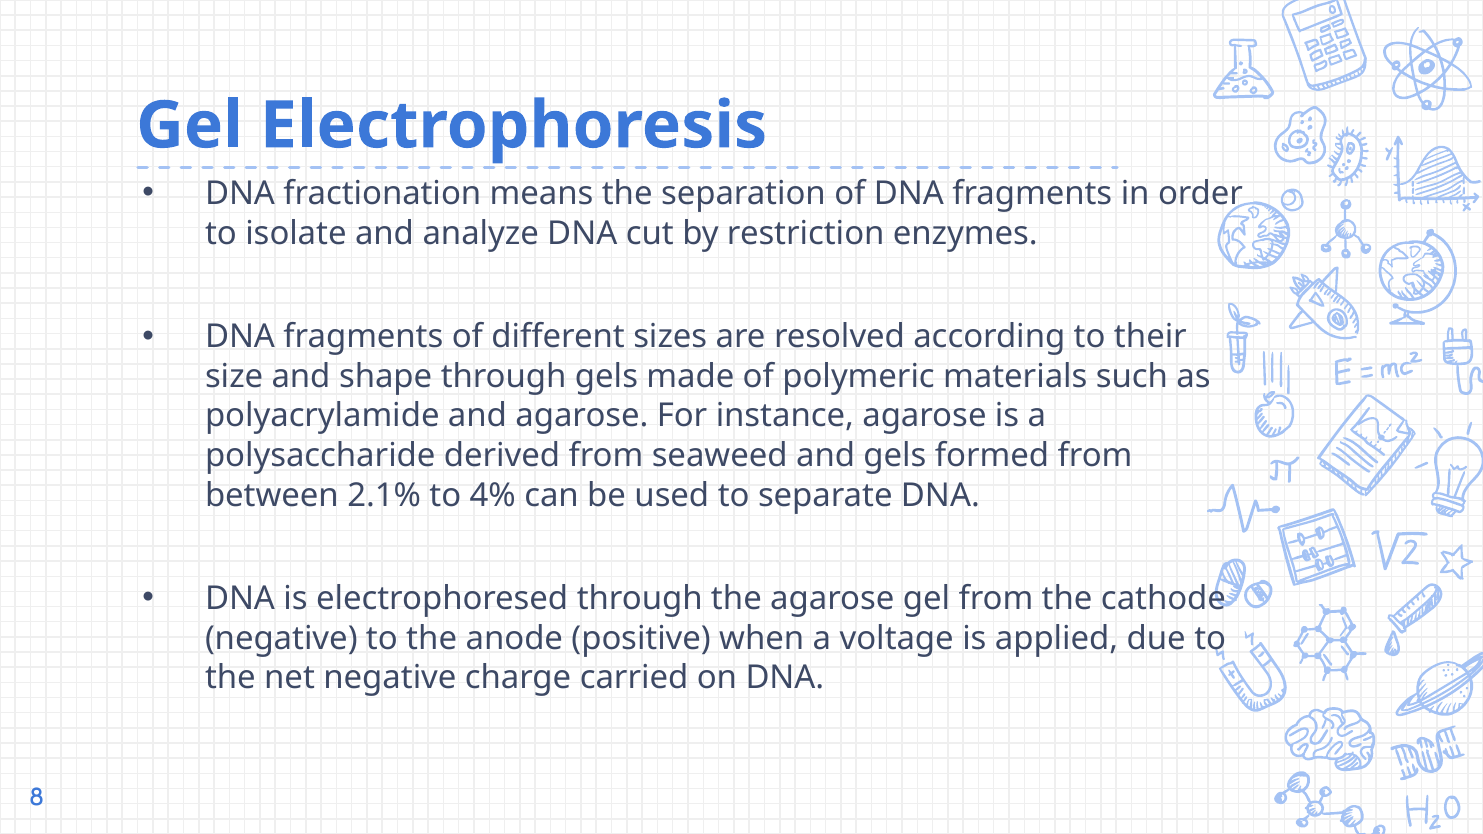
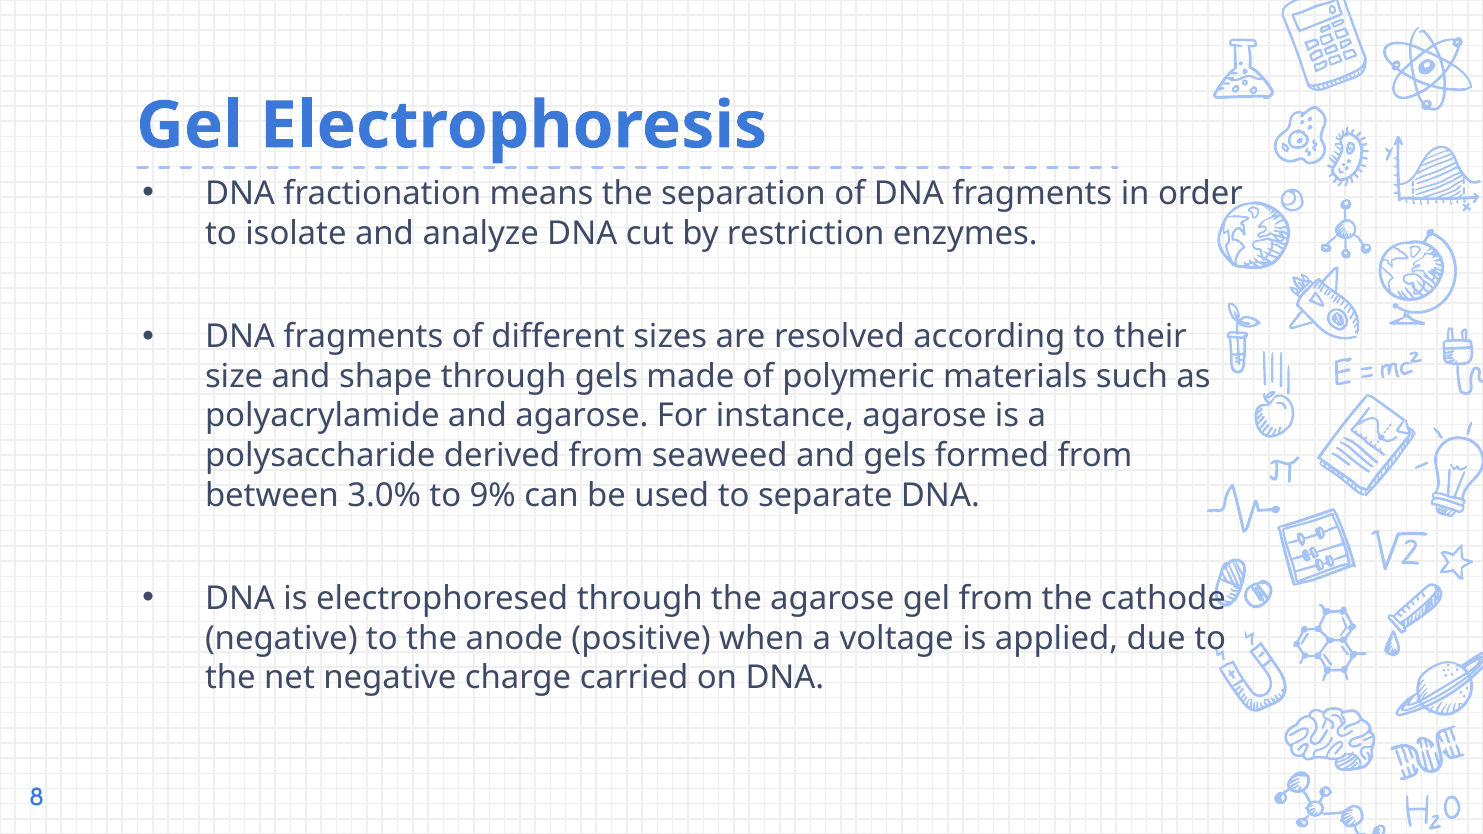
2.1%: 2.1% -> 3.0% (384, 495)
4%: 4% -> 9% (493, 495)
